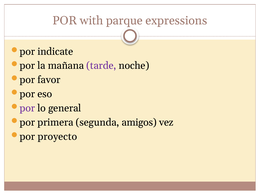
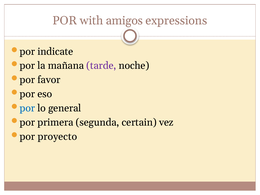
parque: parque -> amigos (124, 20)
por colour: purple -> blue (27, 108)
amigos: amigos -> certain (139, 122)
